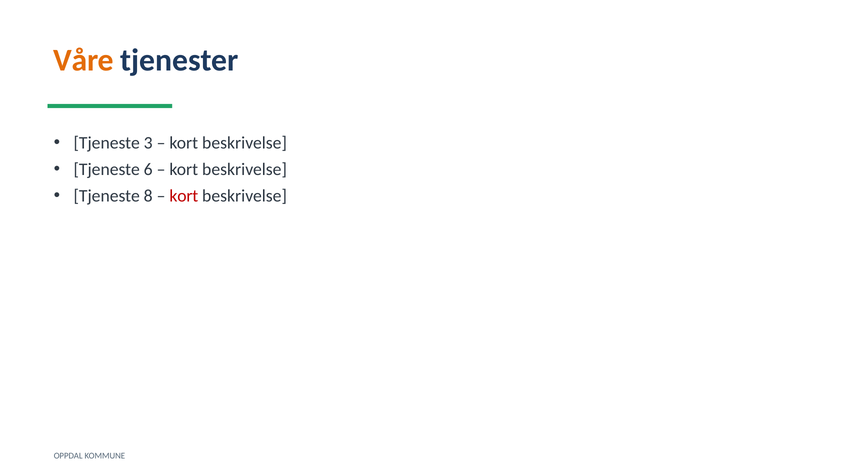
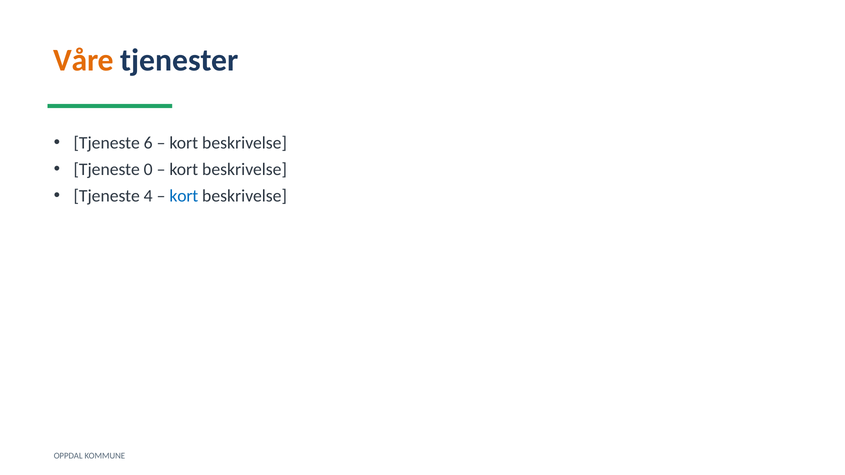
3: 3 -> 6 (148, 143)
6: 6 -> 0 (148, 170)
8: 8 -> 4 (148, 196)
kort colour: red -> blue (184, 196)
